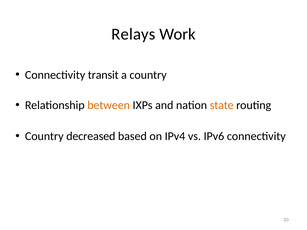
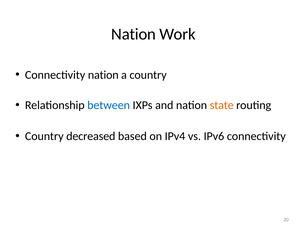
Relays: Relays -> Nation (134, 34)
Connectivity transit: transit -> nation (103, 75)
between colour: orange -> blue (109, 105)
